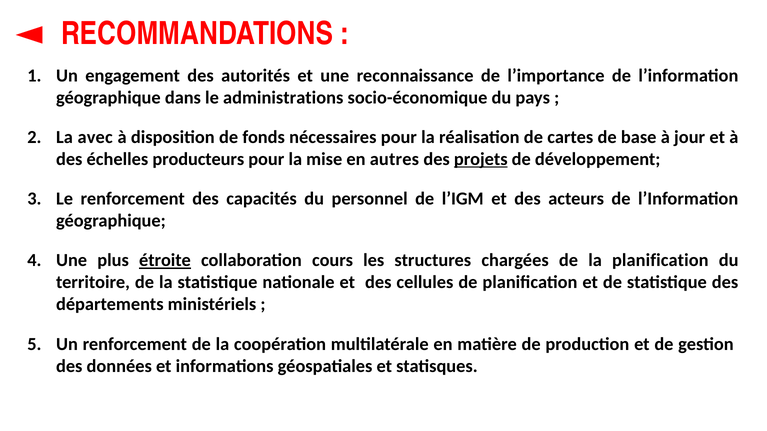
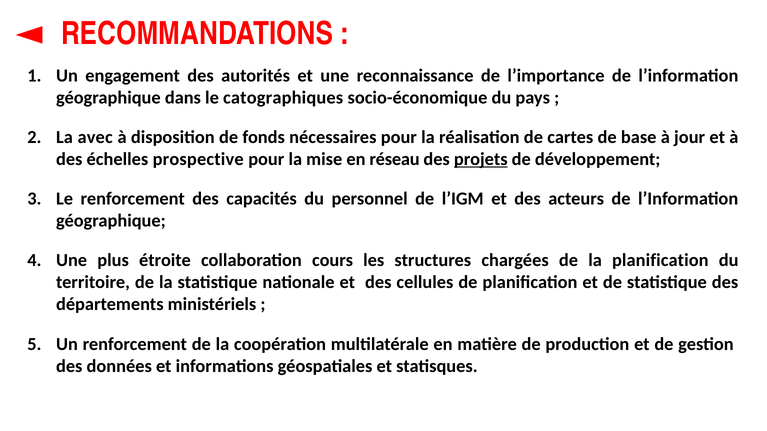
administrations: administrations -> catographiques (283, 98)
producteurs: producteurs -> prospective (198, 159)
autres: autres -> réseau (395, 159)
étroite underline: present -> none (165, 261)
